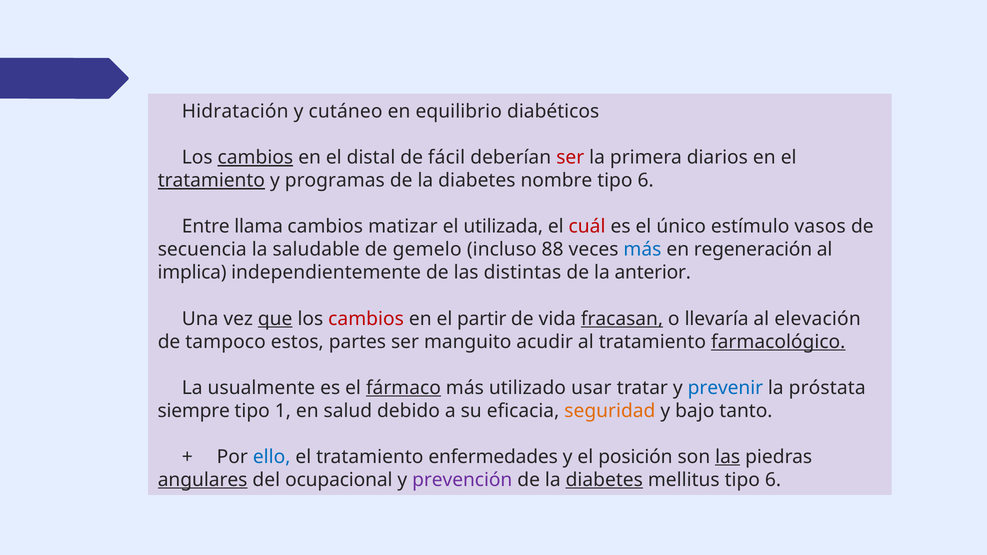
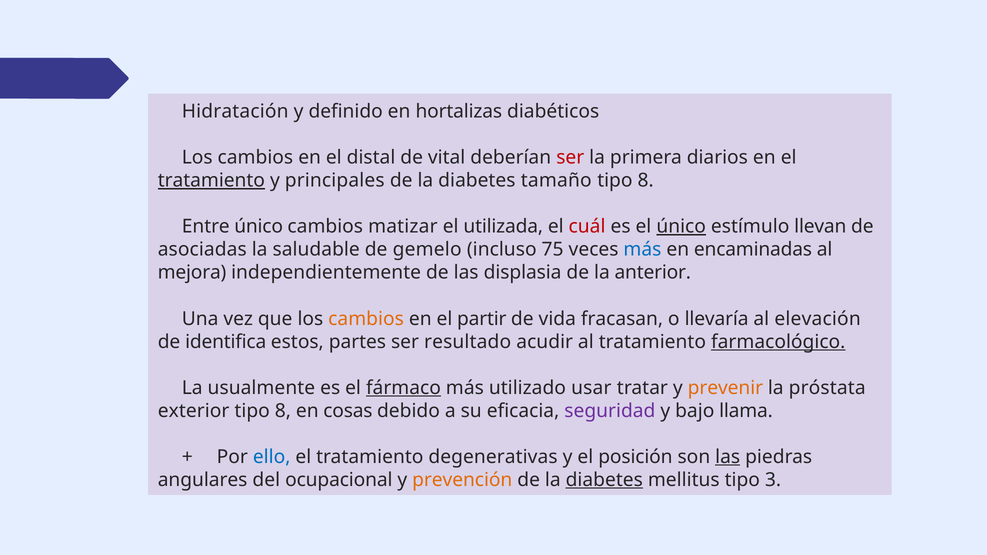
cutáneo: cutáneo -> definido (346, 111)
equilibrio: equilibrio -> hortalizas (459, 111)
cambios underline: present -> none (255, 157)
fácil: fácil -> vital (447, 157)
programas: programas -> principales (335, 181)
nombre: nombre -> tamaño (556, 181)
6: 6 -> 8 (646, 181)
llama: llama -> único (259, 227)
único underline: none -> present (681, 227)
vasos: vasos -> llevan (820, 227)
secuencia: secuencia -> asociadas (202, 250)
88: 88 -> 75 (553, 250)
regeneración: regeneración -> encaminadas (753, 250)
implica: implica -> mejora (192, 273)
distintas: distintas -> displasia (523, 273)
que underline: present -> none (275, 319)
cambios colour: red -> orange (366, 319)
fracasan underline: present -> none (622, 319)
tampoco: tampoco -> identifica (226, 342)
manguito: manguito -> resultado (468, 342)
prevenir colour: blue -> orange (725, 388)
siempre: siempre -> exterior (194, 411)
1: 1 -> 8 (283, 411)
salud: salud -> cosas (348, 411)
seguridad colour: orange -> purple (610, 411)
tanto: tanto -> llama (746, 411)
enfermedades: enfermedades -> degenerativas (493, 457)
angulares underline: present -> none (203, 480)
prevención colour: purple -> orange (462, 480)
mellitus tipo 6: 6 -> 3 (773, 480)
